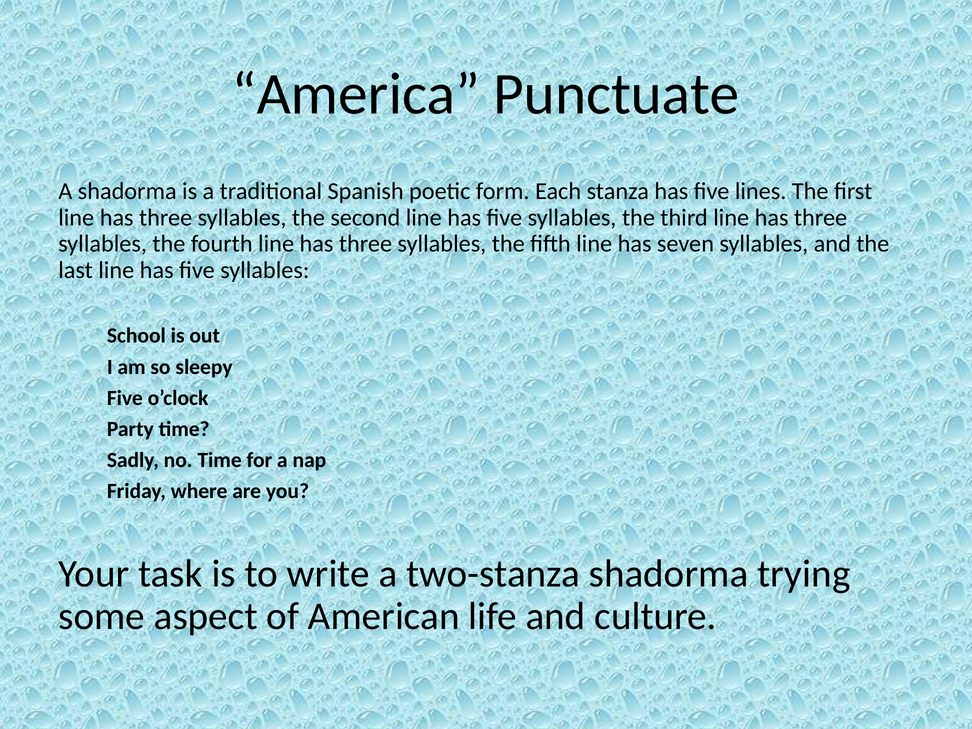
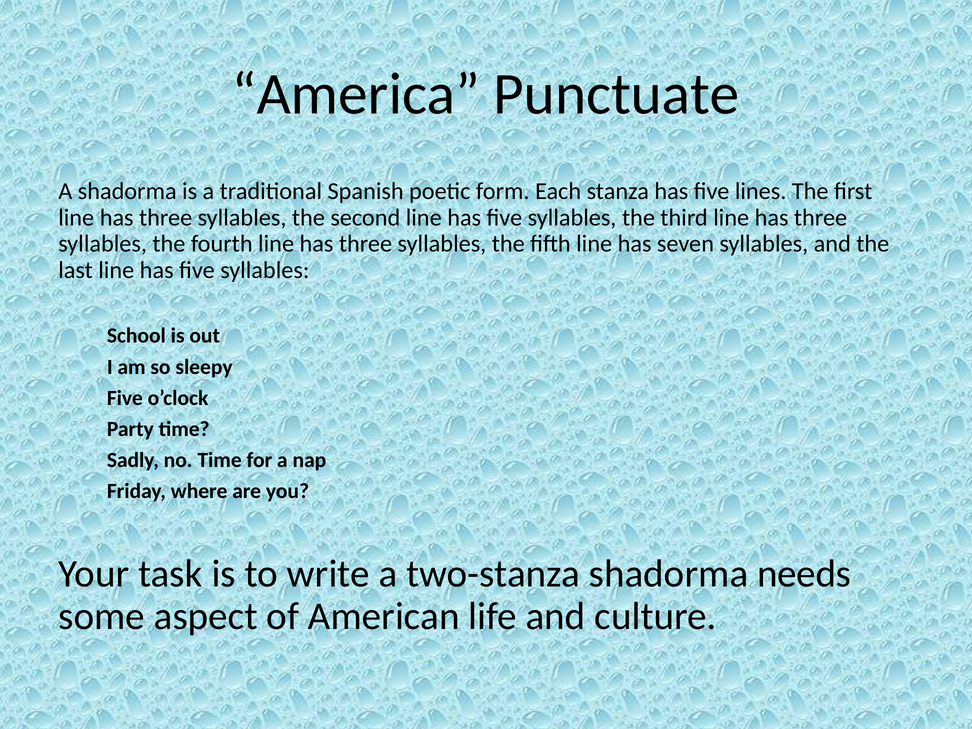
trying: trying -> needs (804, 574)
